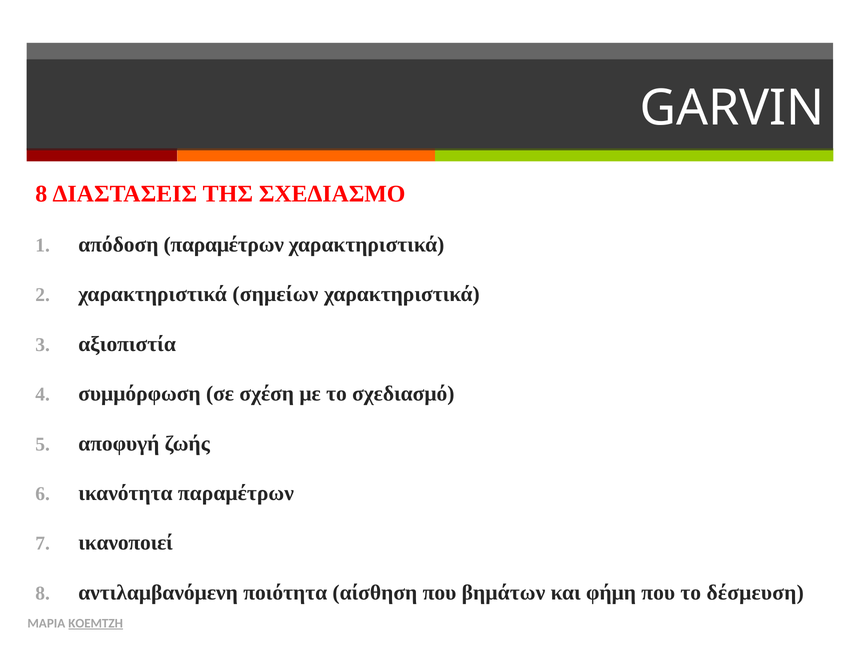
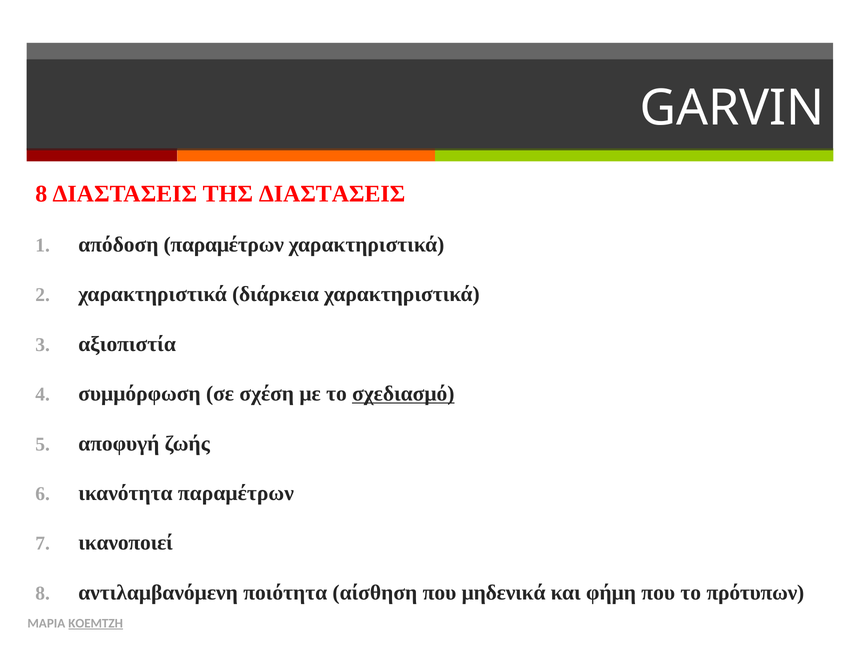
ΤΗΣ ΣΧΕΔΙΑΣΜΟ: ΣΧΕΔΙΑΣΜΟ -> ΔΙΑΣΤΑΣΕΙΣ (332, 194)
σημείων: σημείων -> διάρκεια (276, 294)
σχεδιασμό underline: none -> present (403, 394)
βημάτων: βημάτων -> μηδενικά (504, 593)
δέσμευση: δέσμευση -> πρότυπων (755, 593)
